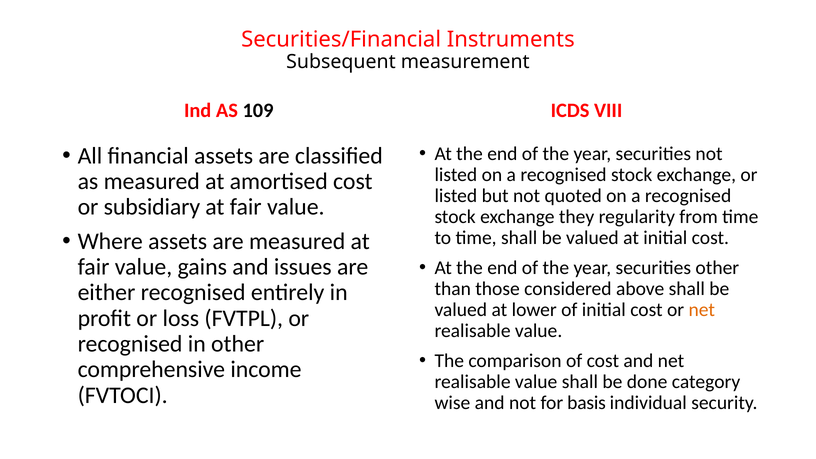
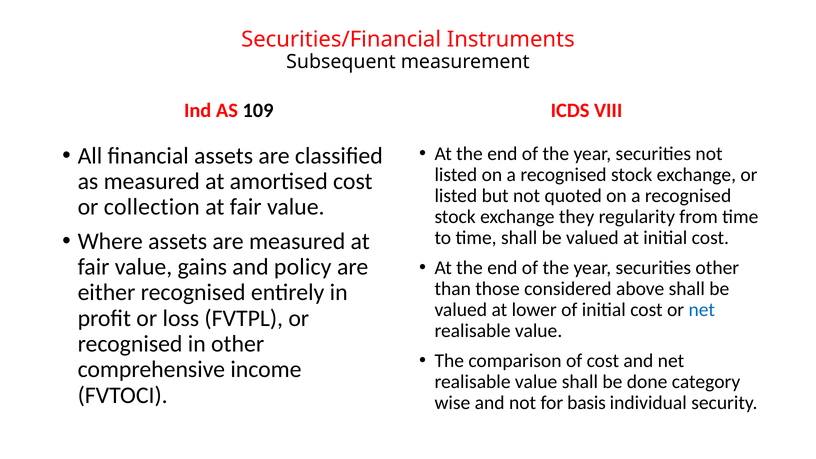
subsidiary: subsidiary -> collection (152, 207)
issues: issues -> policy (303, 267)
net colour: orange -> blue (702, 310)
